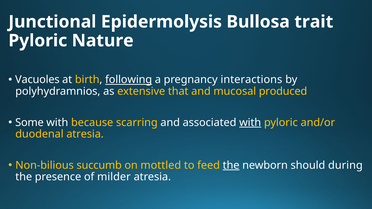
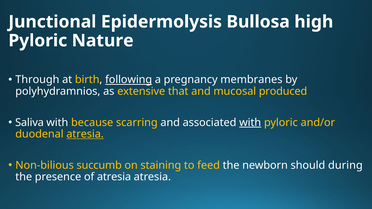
trait: trait -> high (314, 22)
Vacuoles: Vacuoles -> Through (37, 80)
interactions: interactions -> membranes (251, 80)
Some: Some -> Saliva (29, 123)
atresia underline: none -> present (85, 134)
mottled: mottled -> staining (161, 165)
the underline: present -> none (231, 165)
of milder: milder -> atresia (114, 177)
